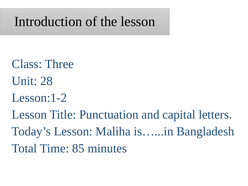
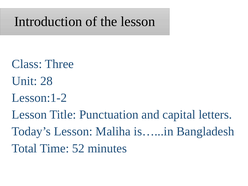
85: 85 -> 52 (78, 148)
